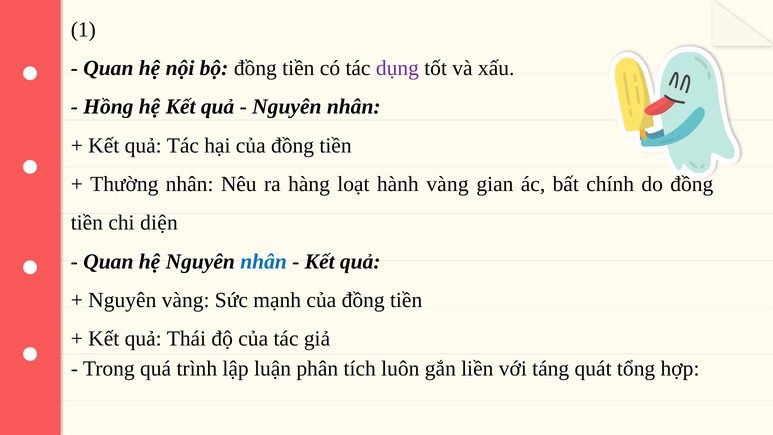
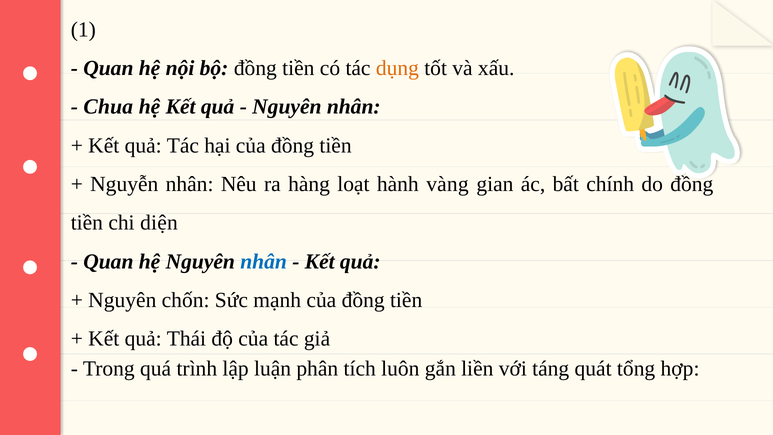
dụng colour: purple -> orange (397, 68)
Hồng: Hồng -> Chua (108, 107)
Thường: Thường -> Nguyễn (124, 184)
Nguyên vàng: vàng -> chốn (186, 300)
